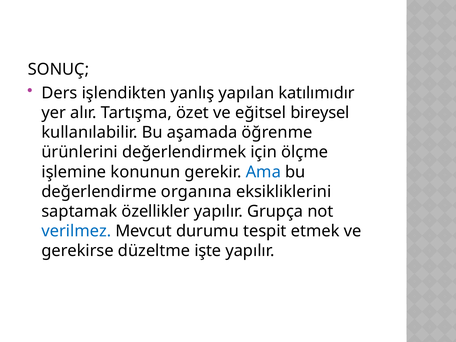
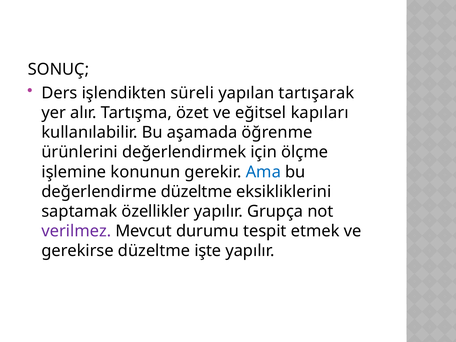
yanlış: yanlış -> süreli (192, 93)
katılımıdır: katılımıdır -> tartışarak (316, 93)
bireysel: bireysel -> kapıları (320, 113)
değerlendirme organına: organına -> düzeltme (196, 192)
verilmez colour: blue -> purple (76, 231)
